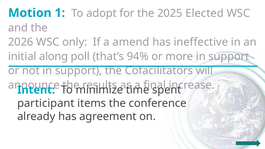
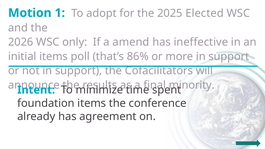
initial along: along -> items (54, 56)
94%: 94% -> 86% (138, 56)
increase: increase -> minority (192, 85)
participant: participant -> foundation (46, 103)
